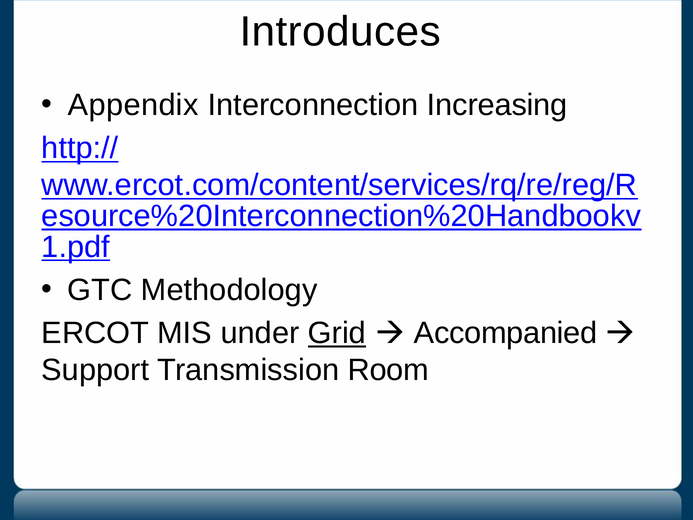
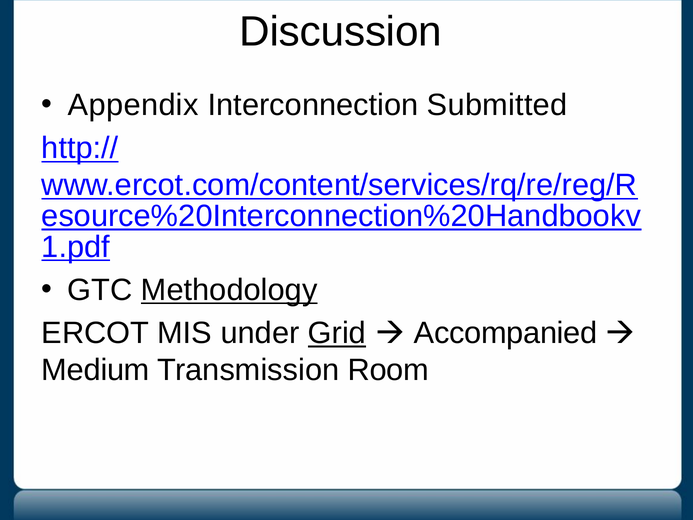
Introduces: Introduces -> Discussion (341, 32)
Increasing: Increasing -> Submitted (497, 105)
Methodology underline: none -> present (229, 290)
Support: Support -> Medium (96, 370)
